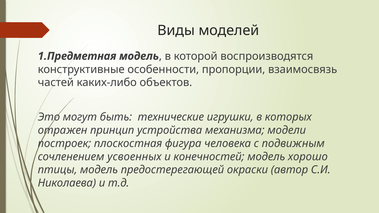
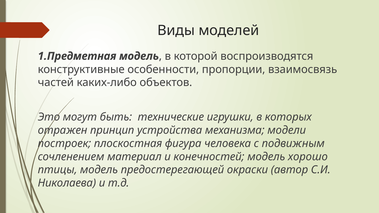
усвоенных: усвоенных -> материал (134, 157)
